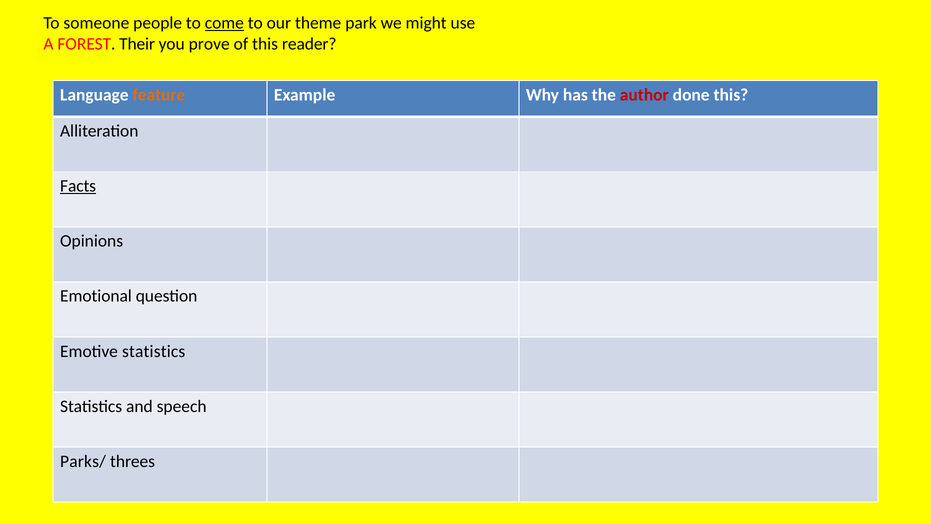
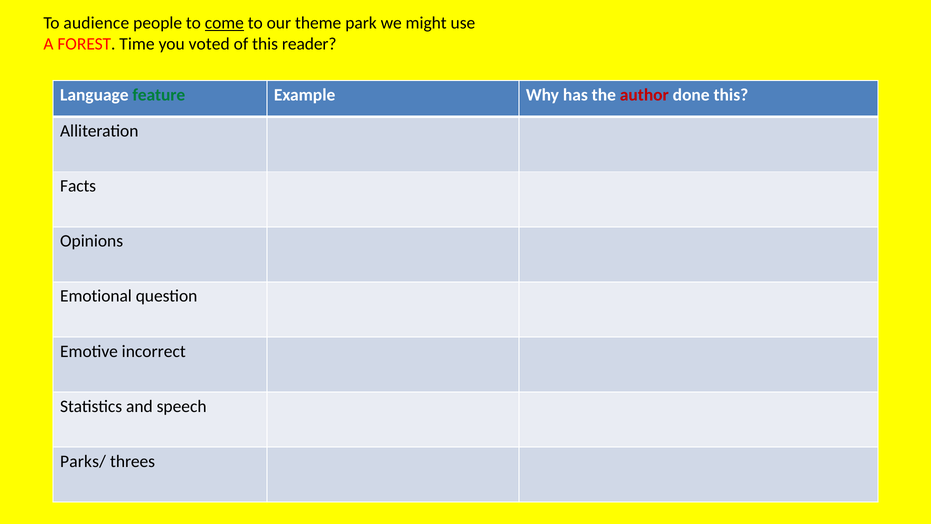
someone: someone -> audience (96, 23)
Their: Their -> Time (137, 44)
prove: prove -> voted (209, 44)
feature colour: orange -> green (159, 95)
Facts underline: present -> none (78, 186)
Emotive statistics: statistics -> incorrect (154, 351)
